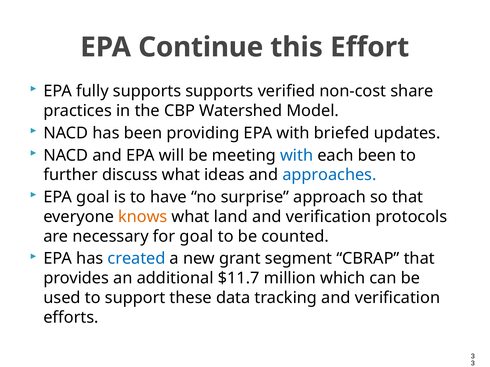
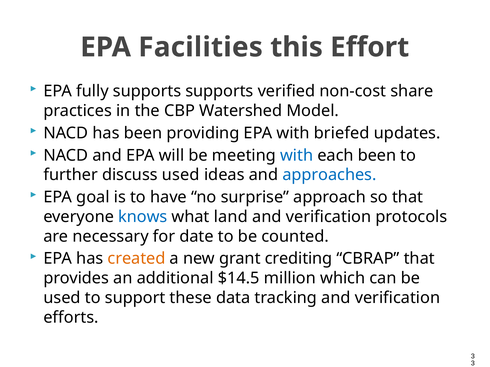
Continue: Continue -> Facilities (201, 47)
discuss what: what -> used (181, 175)
knows colour: orange -> blue (143, 217)
for goal: goal -> date (197, 237)
created colour: blue -> orange (136, 259)
segment: segment -> crediting (299, 259)
$11.7: $11.7 -> $14.5 (239, 279)
